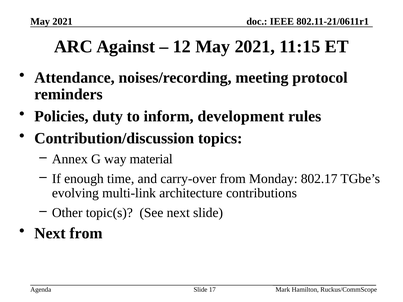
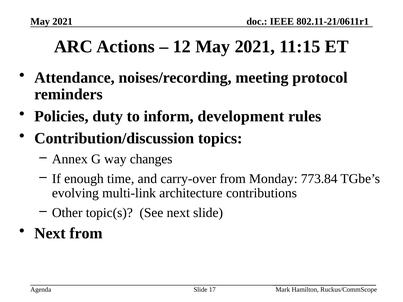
Against: Against -> Actions (126, 47)
material: material -> changes (151, 159)
802.17: 802.17 -> 773.84 (319, 179)
